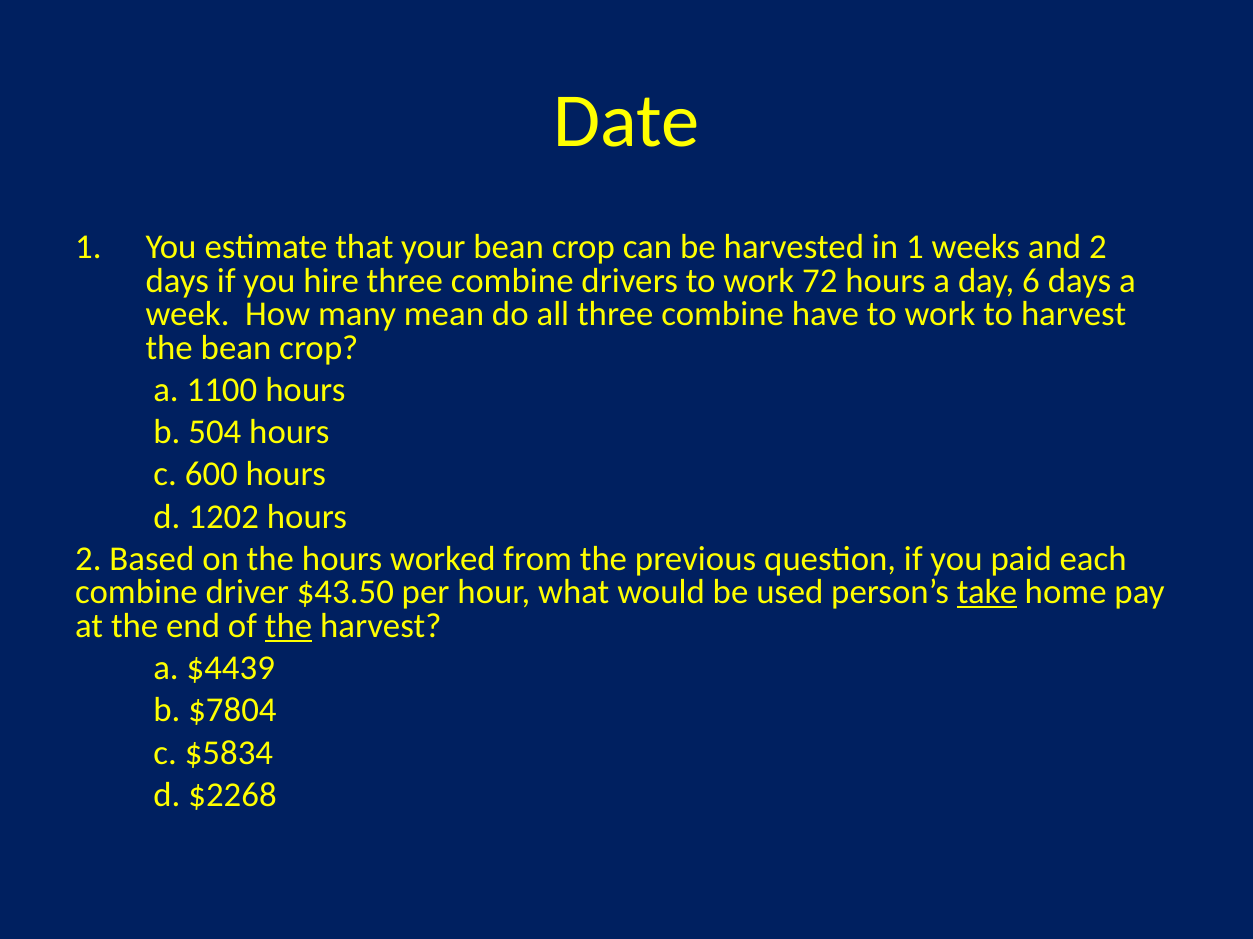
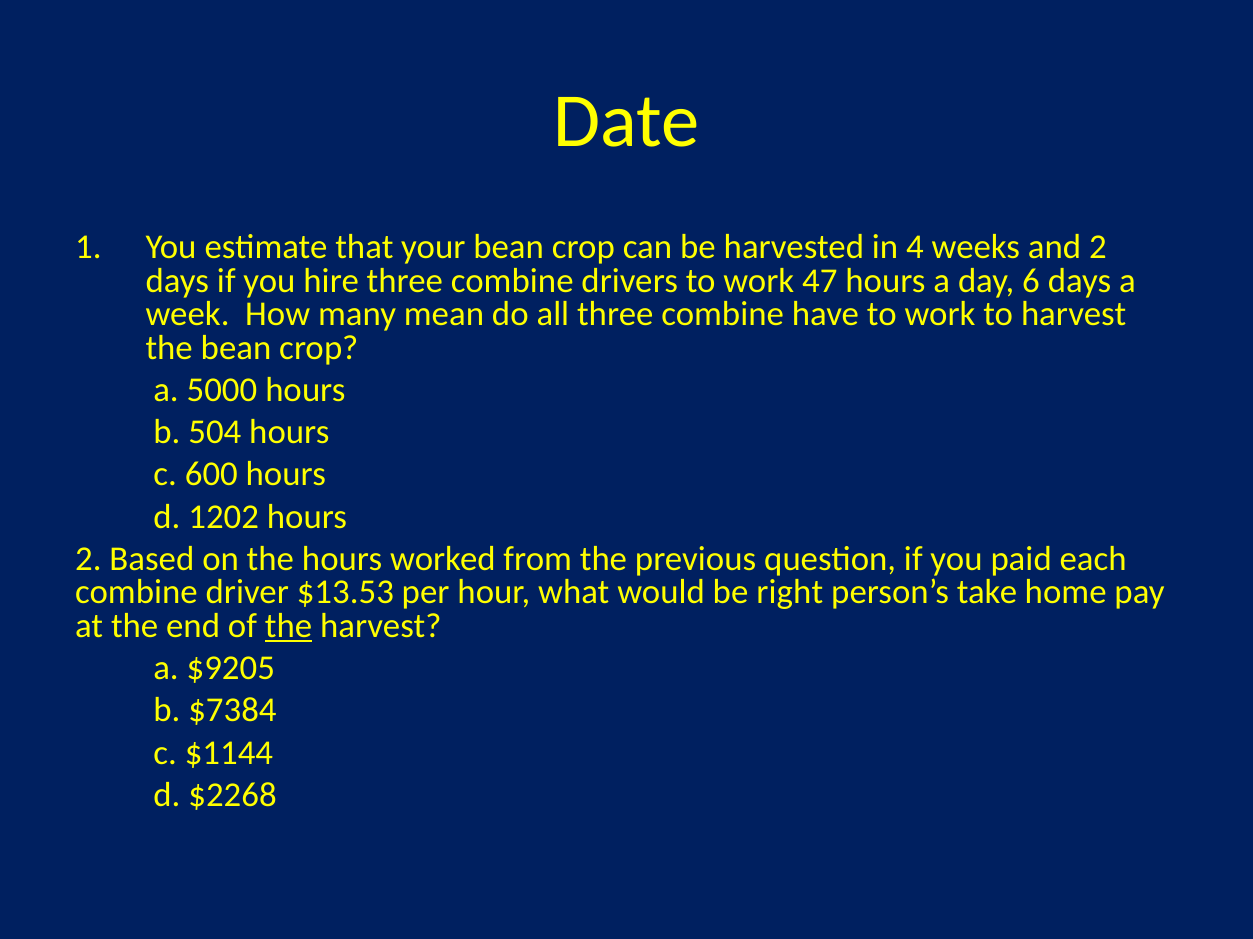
in 1: 1 -> 4 (915, 247)
72: 72 -> 47 (820, 281)
1100: 1100 -> 5000 (222, 390)
$43.50: $43.50 -> $13.53 (345, 593)
used: used -> right (790, 593)
take underline: present -> none (987, 593)
$4439: $4439 -> $9205 (231, 669)
$7804: $7804 -> $7384 (232, 711)
$5834: $5834 -> $1144 (229, 753)
